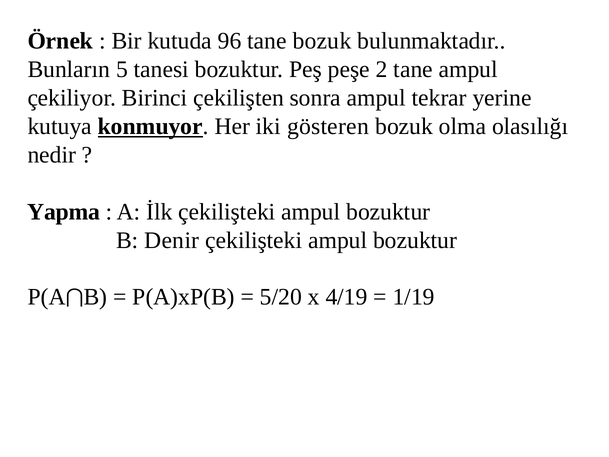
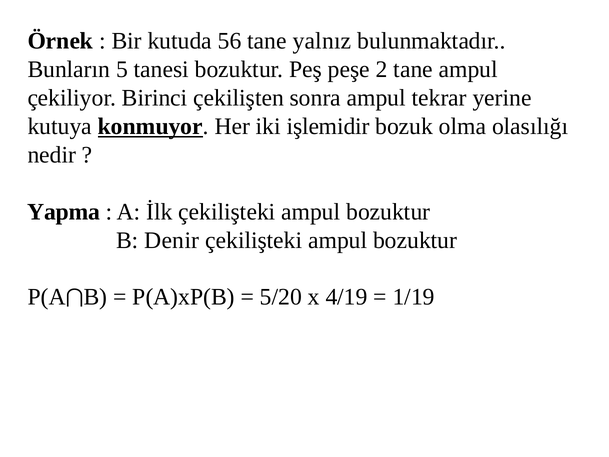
96: 96 -> 56 (230, 41)
tane bozuk: bozuk -> yalnız (322, 41)
gösteren: gösteren -> işlemidir (328, 126)
